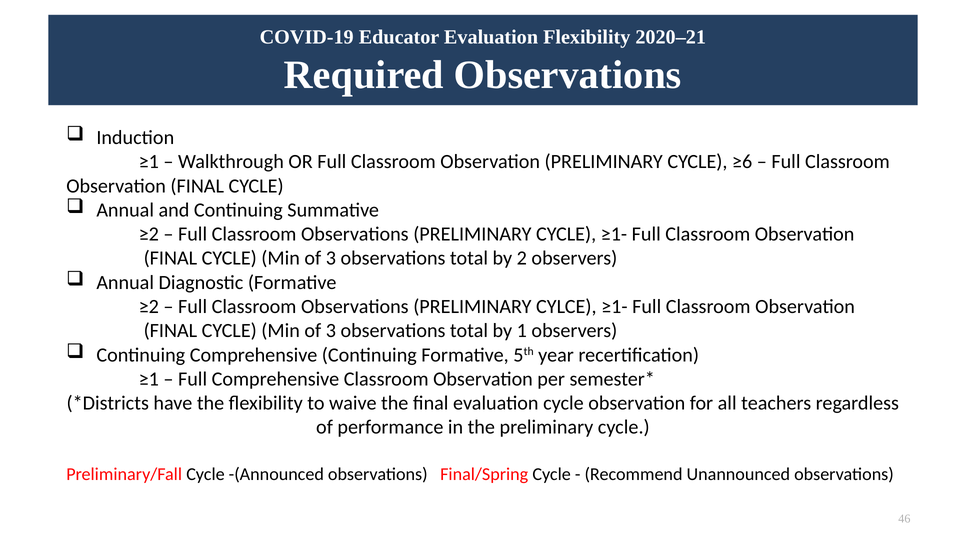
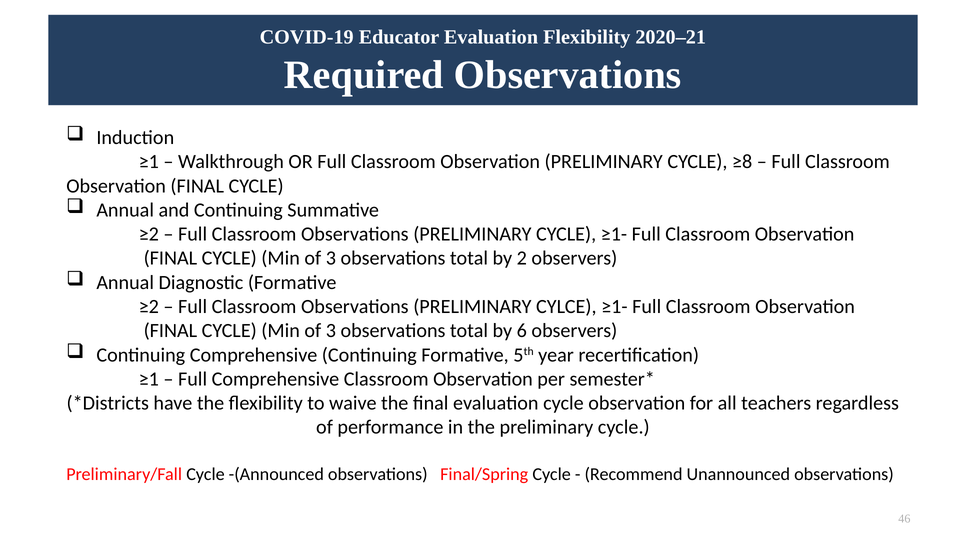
≥6: ≥6 -> ≥8 (742, 162)
1: 1 -> 6 (522, 331)
